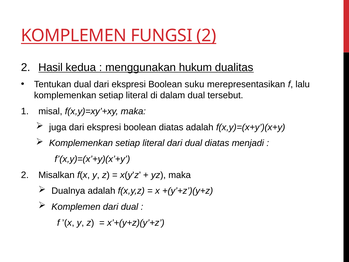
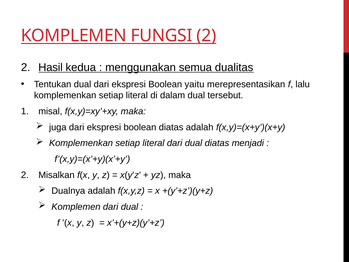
hukum: hukum -> semua (195, 67)
suku: suku -> yaitu (195, 84)
